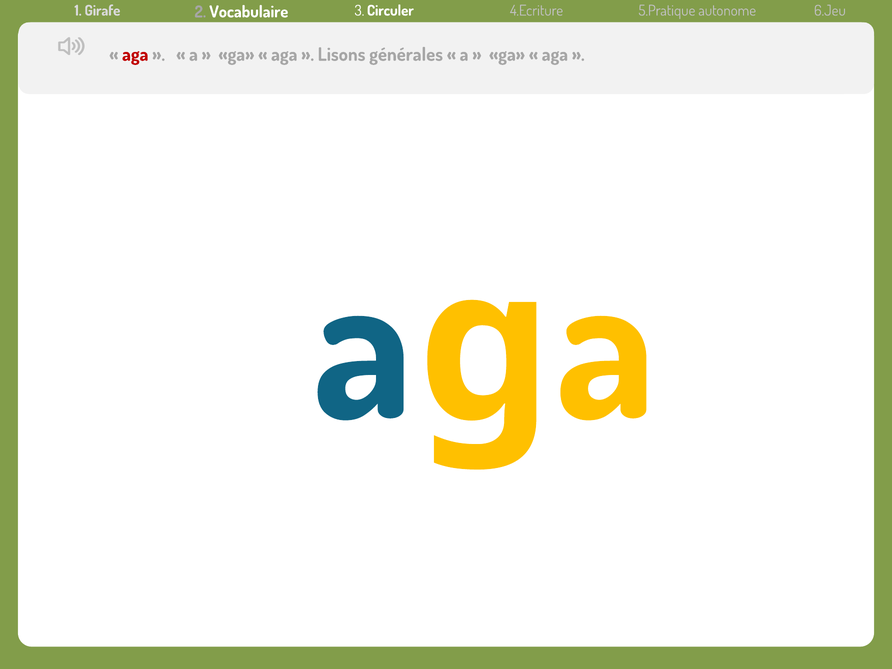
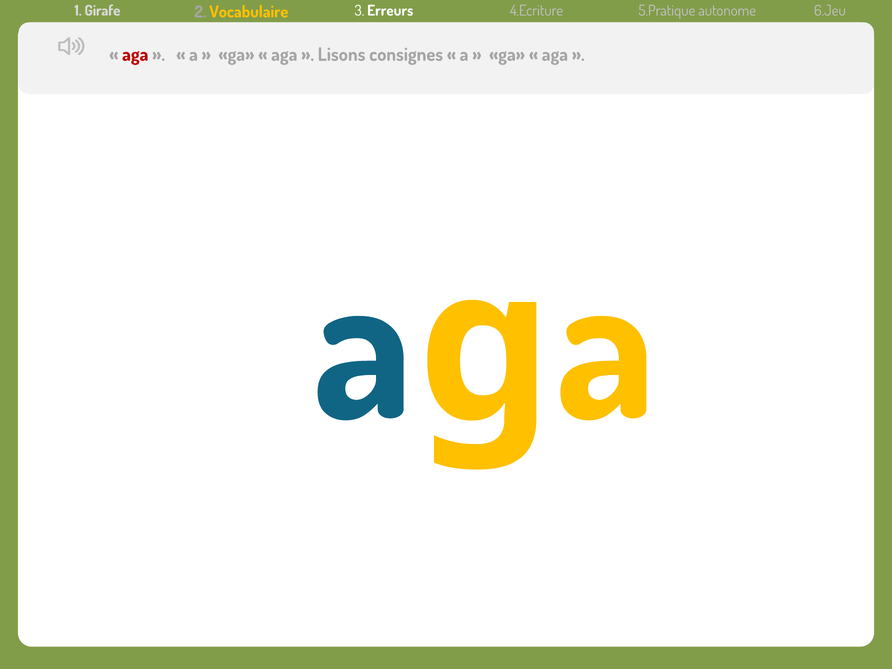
Vocabulaire colour: white -> yellow (249, 12)
Circuler: Circuler -> Erreurs (390, 11)
générales: générales -> consignes (406, 55)
